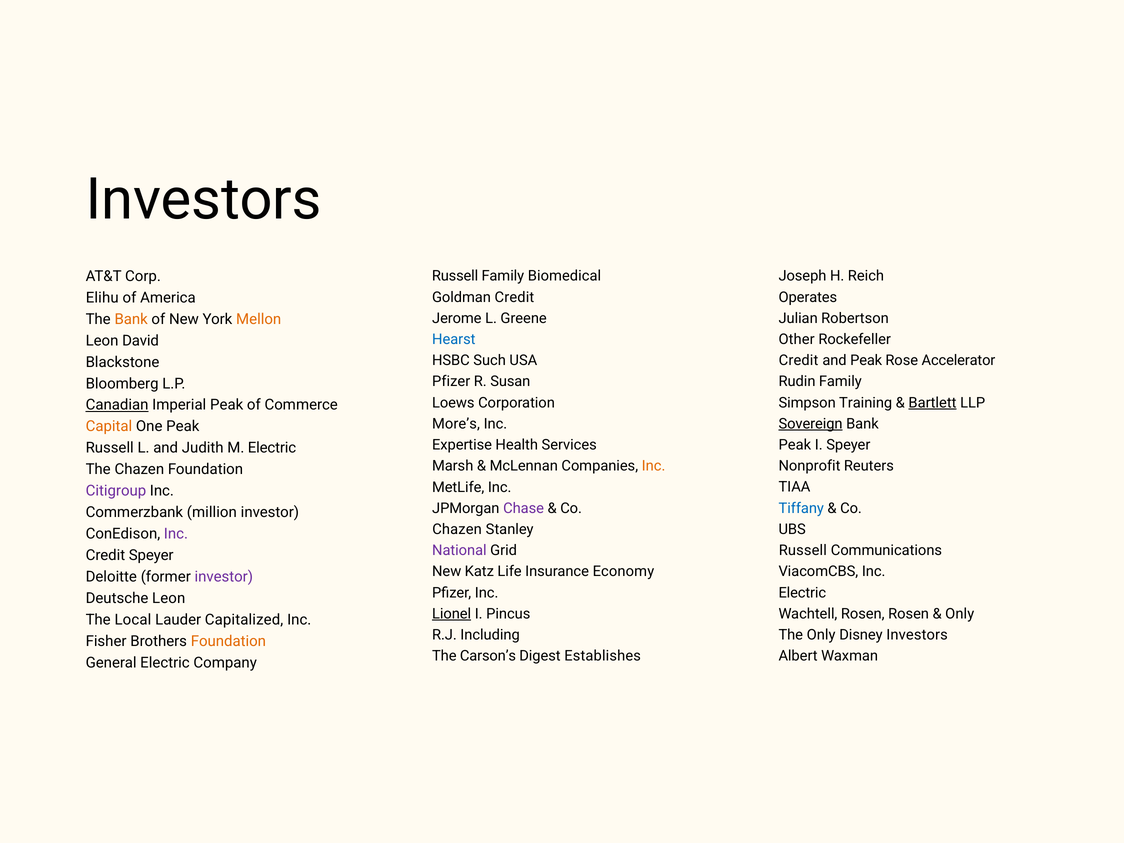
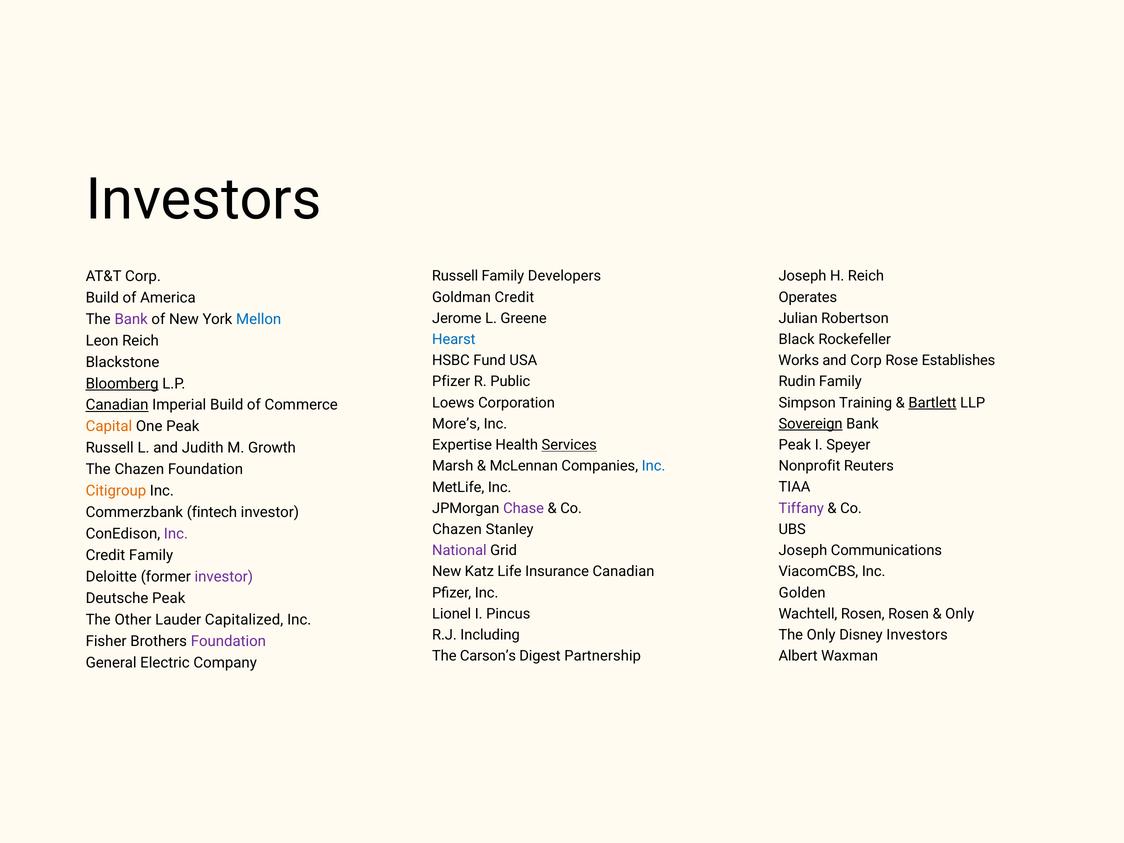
Biomedical: Biomedical -> Developers (565, 276)
Elihu: Elihu -> Build (102, 298)
Bank colour: orange -> purple (131, 319)
Mellon colour: orange -> blue (259, 319)
Other: Other -> Black (797, 339)
Leon David: David -> Reich (140, 341)
Such: Such -> Fund (490, 361)
Credit: Credit -> Works (799, 360)
and Peak: Peak -> Corp (866, 360)
Accelerator: Accelerator -> Establishes (958, 360)
Susan: Susan -> Public (510, 382)
Bloomberg underline: none -> present (122, 384)
Imperial Peak: Peak -> Build (227, 405)
Services underline: none -> present (569, 445)
M Electric: Electric -> Growth (272, 448)
Inc colour: orange -> blue (654, 466)
Citigroup colour: purple -> orange (116, 491)
Tiffany colour: blue -> purple (801, 508)
million: million -> fintech (212, 512)
Russell: Russell -> Joseph (803, 550)
Credit Speyer: Speyer -> Family (151, 555)
Insurance Economy: Economy -> Canadian (623, 572)
Electric: Electric -> Golden (802, 593)
Deutsche Leon: Leon -> Peak (169, 598)
Lionel underline: present -> none (452, 614)
Local: Local -> Other (133, 620)
Foundation colour: orange -> purple (228, 641)
Establishes: Establishes -> Partnership (603, 656)
